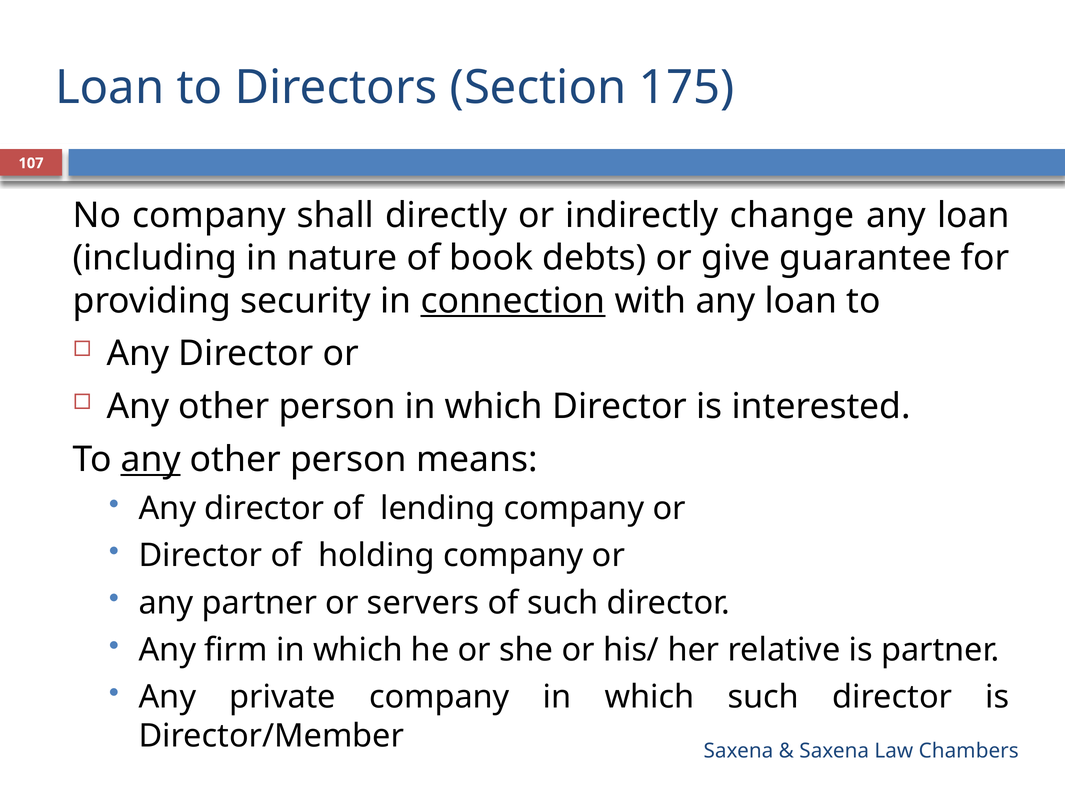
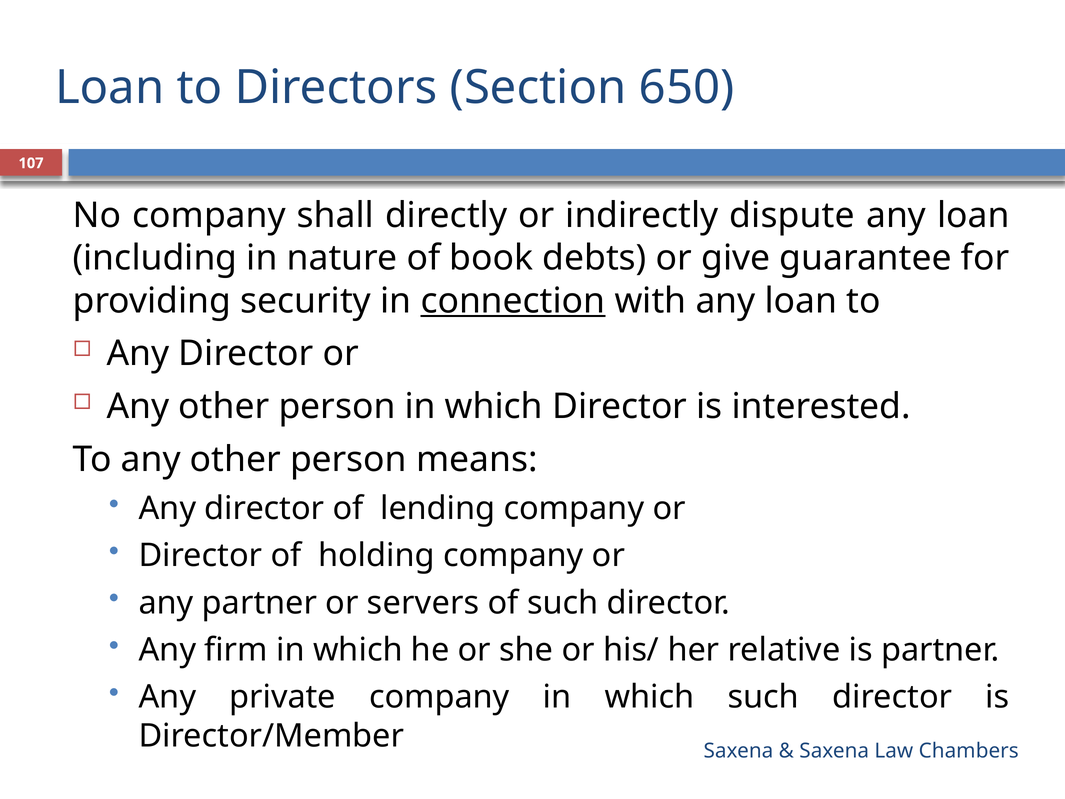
175: 175 -> 650 (687, 88)
change: change -> dispute (792, 215)
any underline: present -> none (151, 460)
